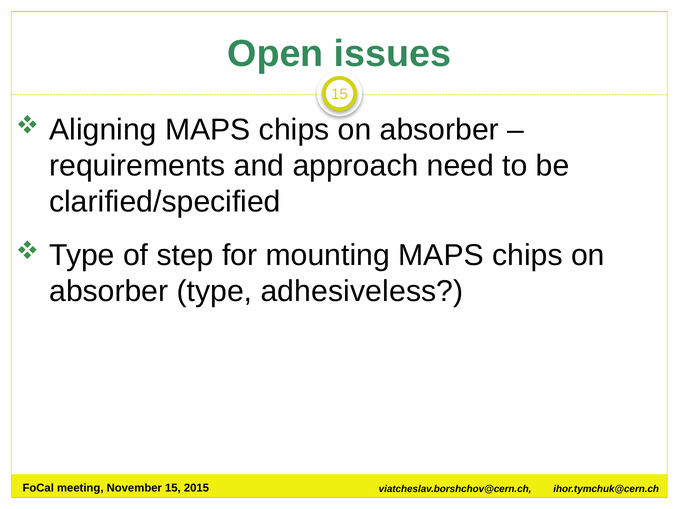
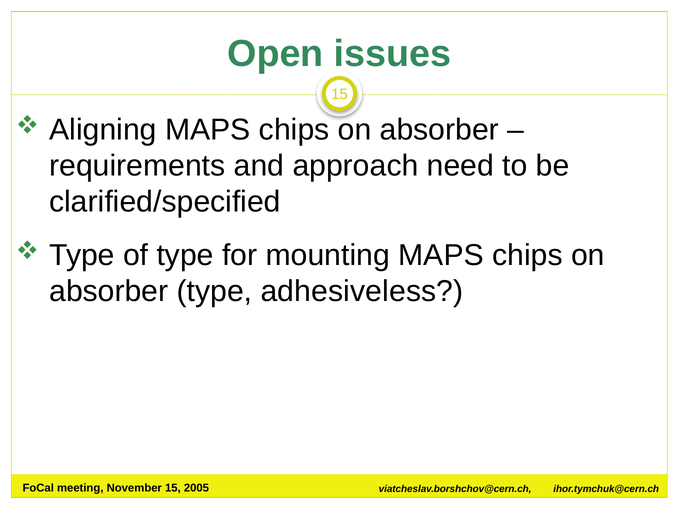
of step: step -> type (185, 255)
2015: 2015 -> 2005 (196, 488)
